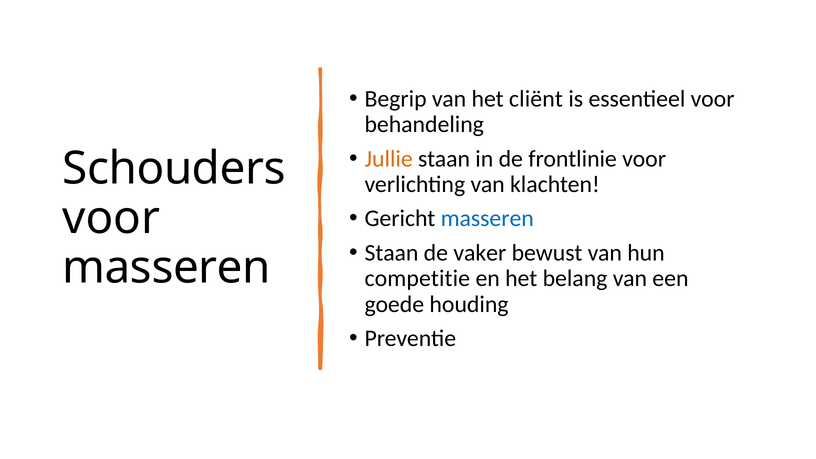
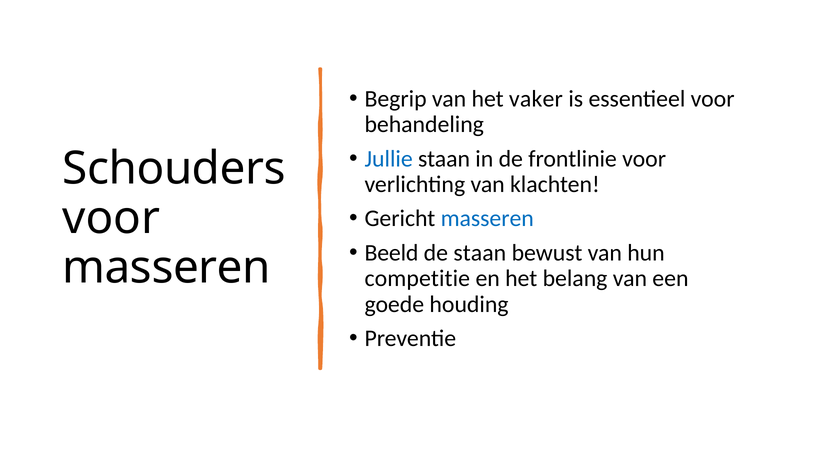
cliënt: cliënt -> vaker (536, 99)
Jullie colour: orange -> blue (389, 159)
Staan: Staan -> Beeld (392, 253)
de vaker: vaker -> staan (480, 253)
